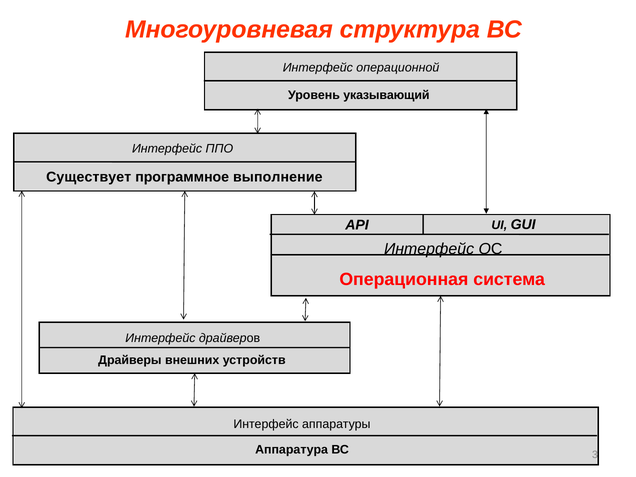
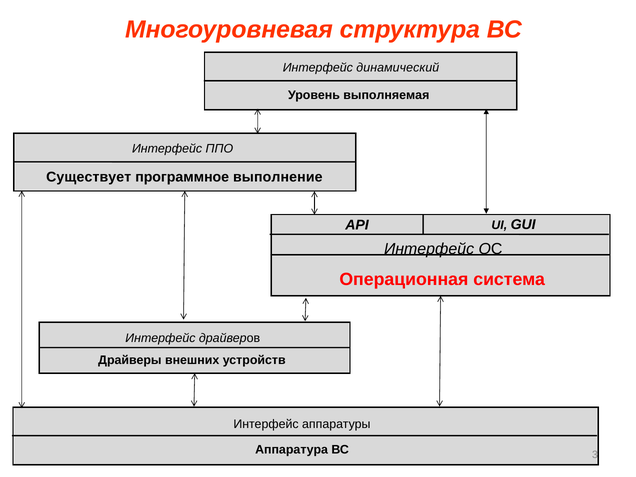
операционной: операционной -> динамический (398, 68)
указывающий: указывающий -> выполняемая (386, 95)
